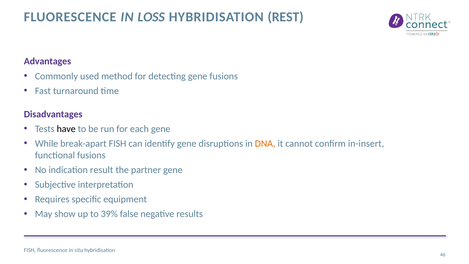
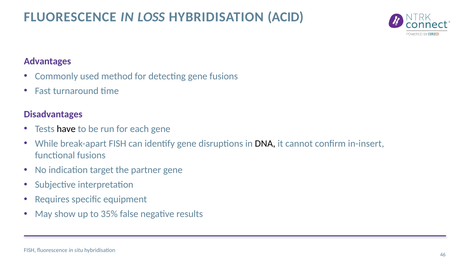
REST: REST -> ACID (286, 17)
DNA colour: orange -> black (265, 144)
result: result -> target (102, 170)
39%: 39% -> 35% (109, 214)
